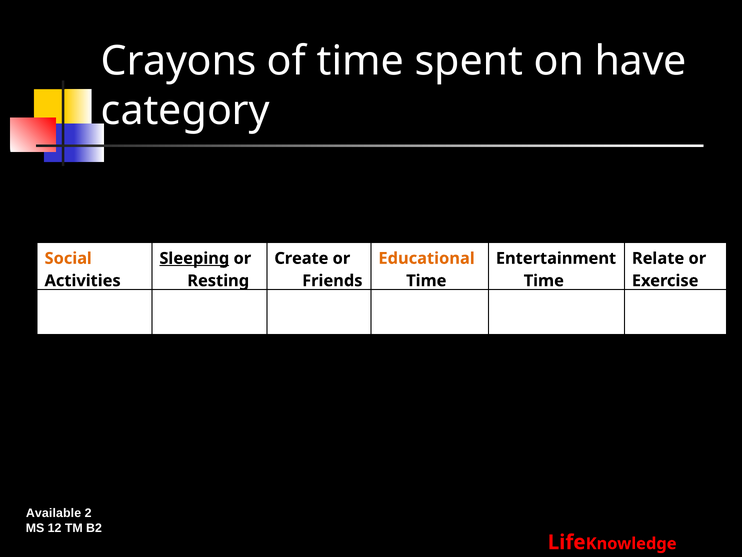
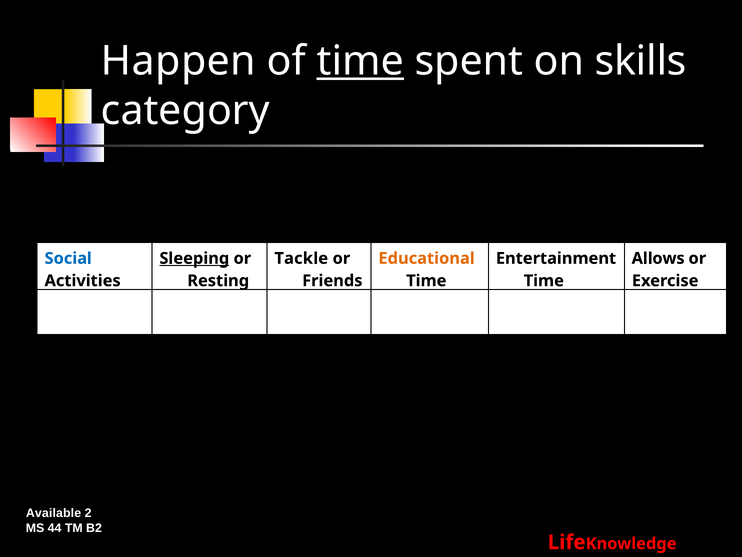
Crayons: Crayons -> Happen (178, 61)
time underline: none -> present (360, 61)
have: have -> skills (641, 61)
Social colour: orange -> blue (68, 258)
Create: Create -> Tackle (301, 258)
Relate: Relate -> Allows (658, 258)
12: 12 -> 44 (55, 528)
